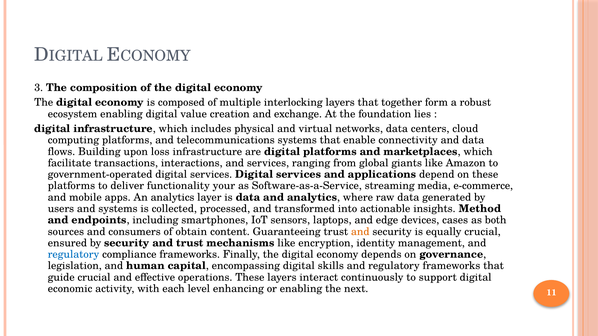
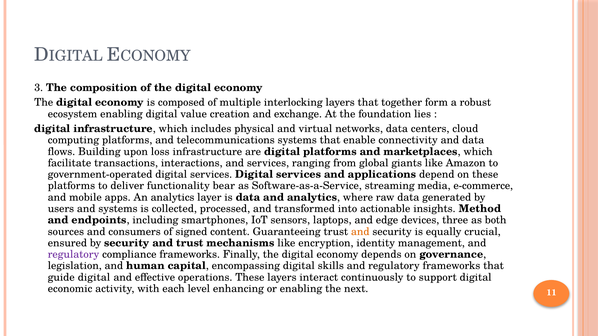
your: your -> bear (224, 186)
cases: cases -> three (455, 220)
obtain: obtain -> signed (191, 232)
regulatory colour: blue -> purple (73, 255)
guide crucial: crucial -> digital (94, 278)
